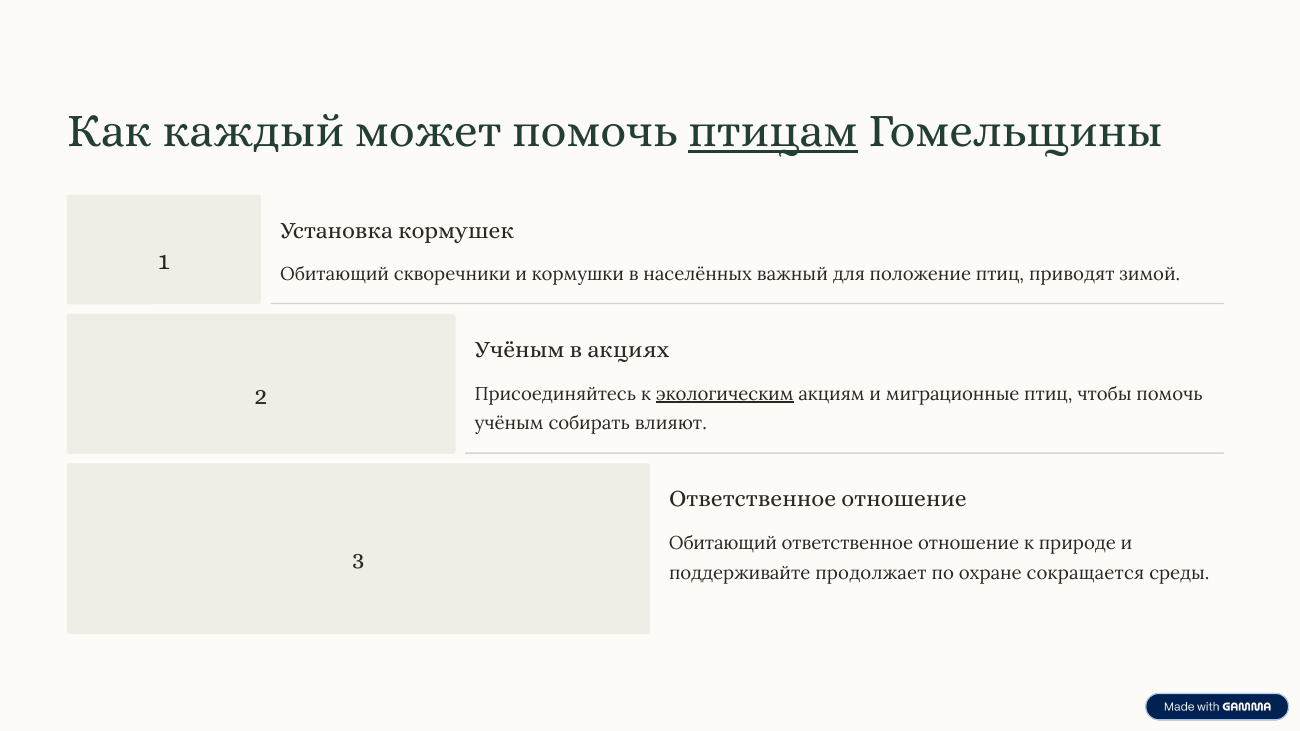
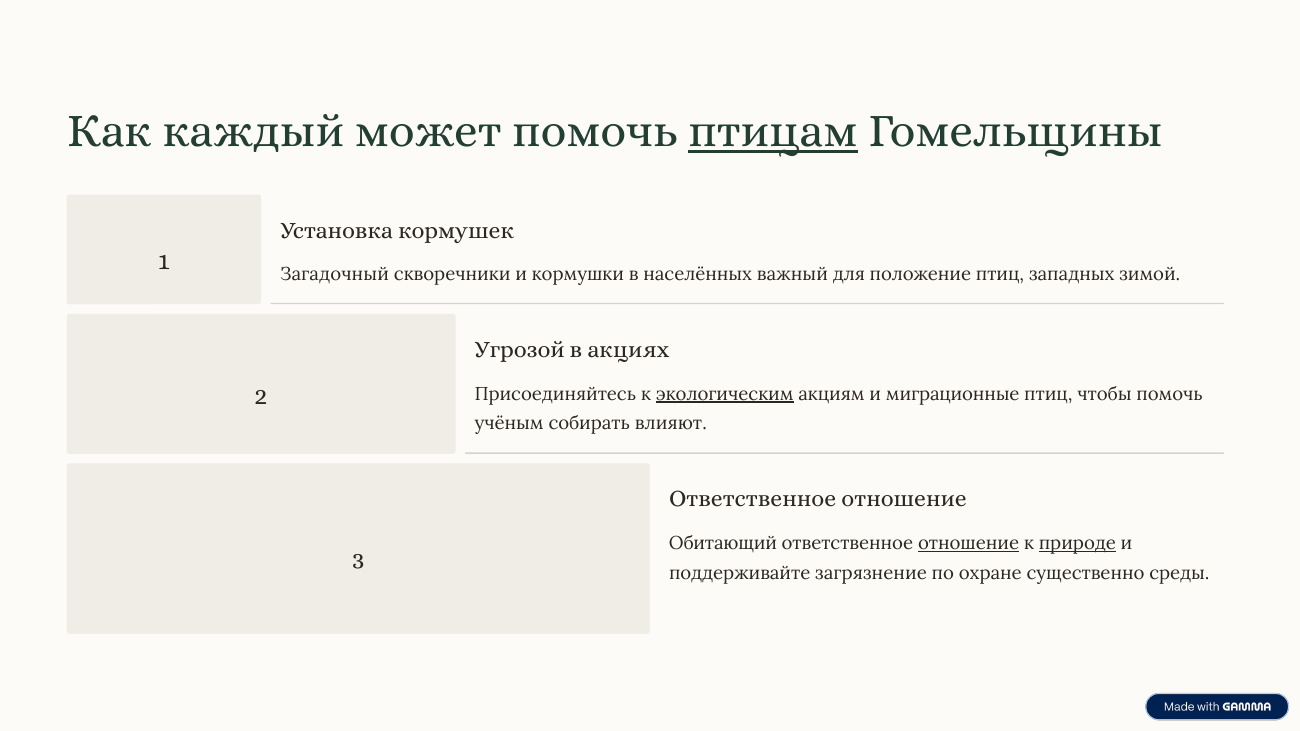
Обитающий: Обитающий -> Загадочный (335, 275)
приводят: приводят -> западных (1072, 275)
Учёным: Учёным -> Угрозой (520, 350)
отношение underline: none -> present (969, 544)
природе underline: none -> present (1077, 544)
продолжает: продолжает -> загрязнение (871, 574)
сокращается: сокращается -> существенно (1086, 574)
